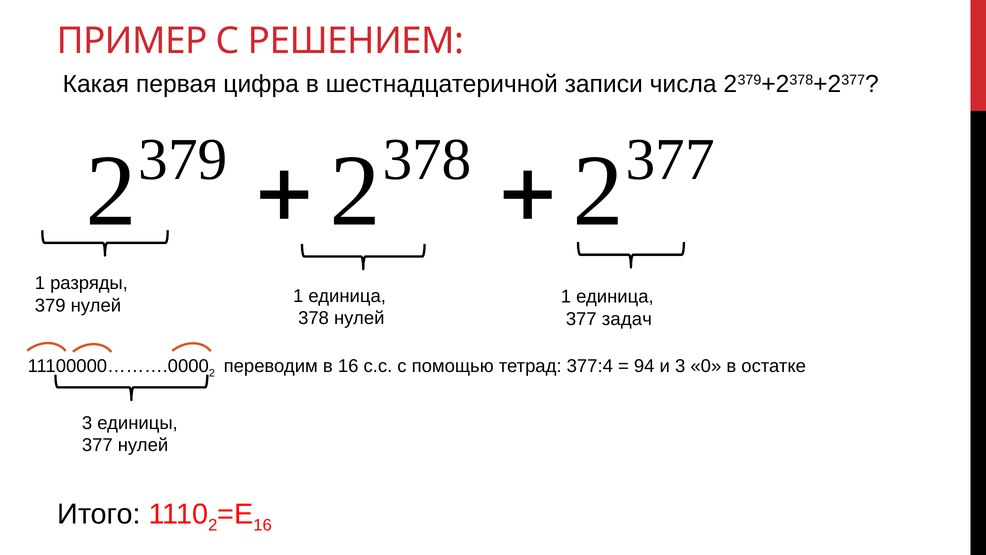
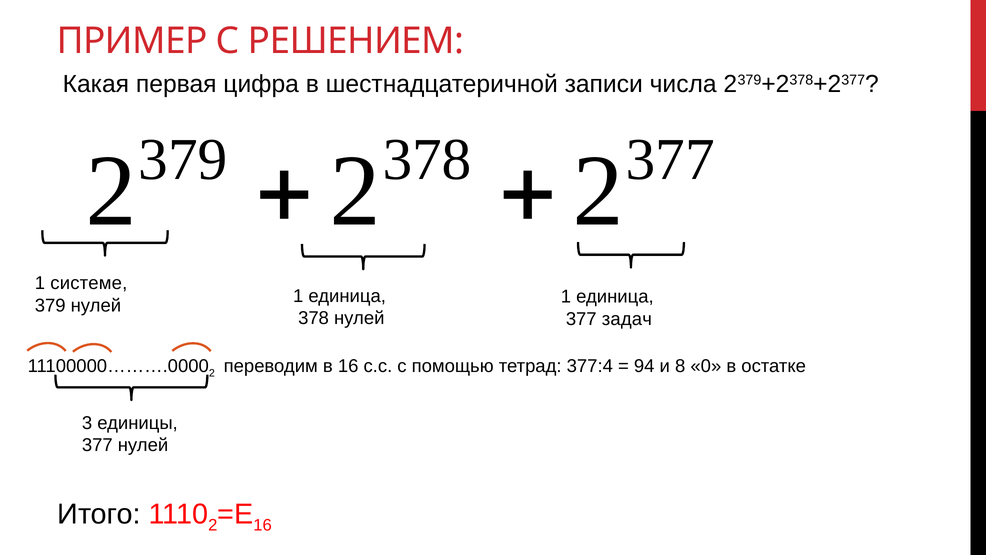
разряды: разряды -> системе (89, 283)
и 3: 3 -> 8 (680, 366)
